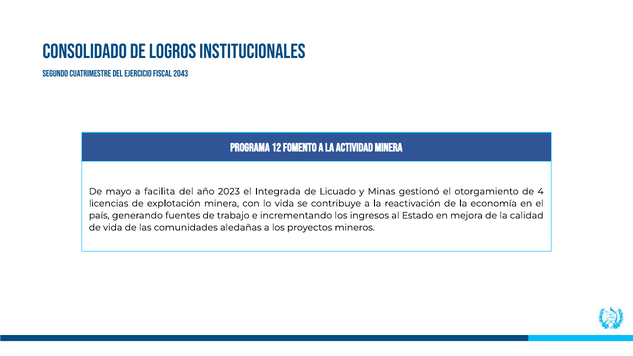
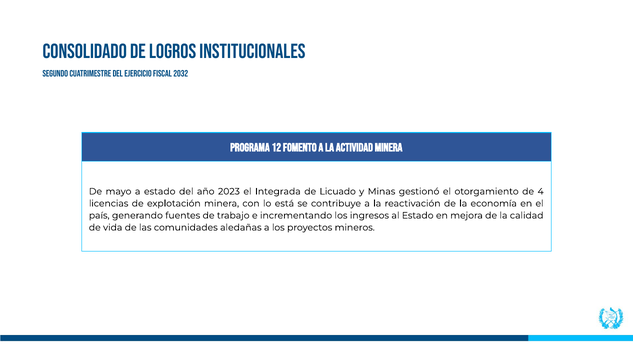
2043: 2043 -> 2032 (181, 74)
a facilita: facilita -> estado (160, 191)
lo vida: vida -> está (284, 203)
